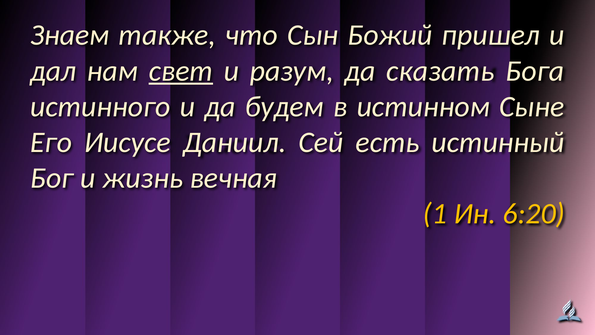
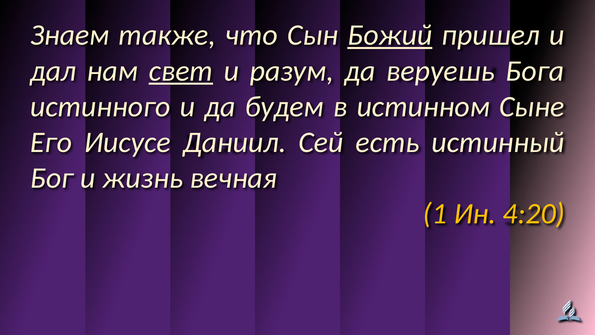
Божий underline: none -> present (390, 35)
сказать: сказать -> веруешь (440, 71)
6:20: 6:20 -> 4:20 (534, 214)
